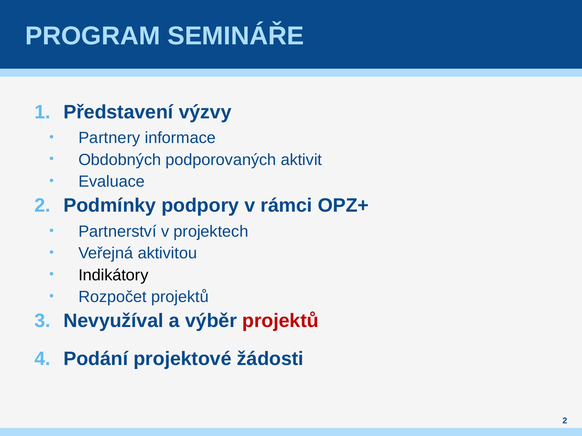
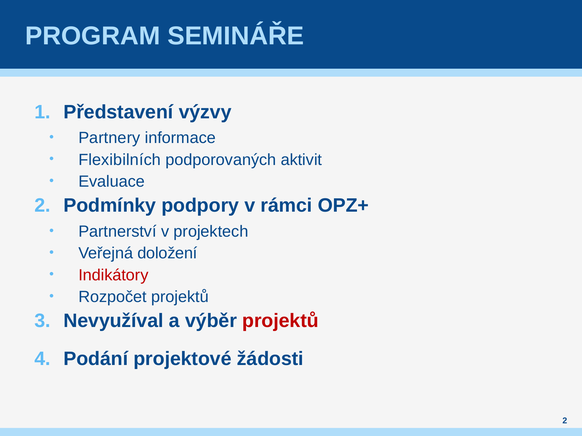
Obdobných: Obdobných -> Flexibilních (120, 160)
aktivitou: aktivitou -> doložení (167, 254)
Indikátory colour: black -> red (113, 275)
